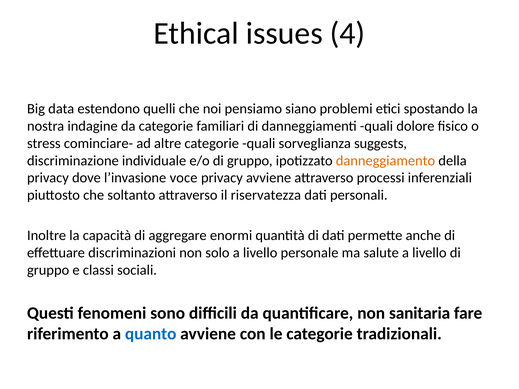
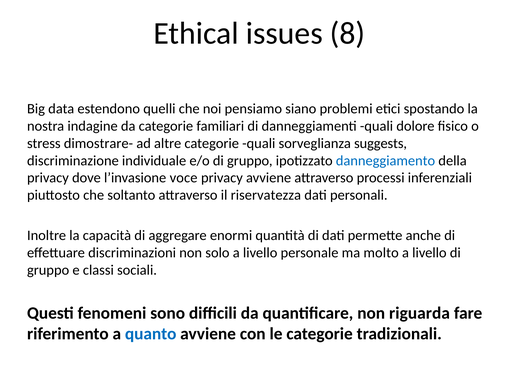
4: 4 -> 8 (348, 33)
cominciare-: cominciare- -> dimostrare- (98, 143)
danneggiamento colour: orange -> blue (386, 161)
salute: salute -> molto (381, 253)
sanitaria: sanitaria -> riguarda (419, 313)
